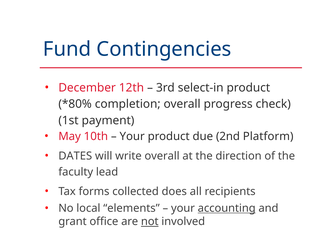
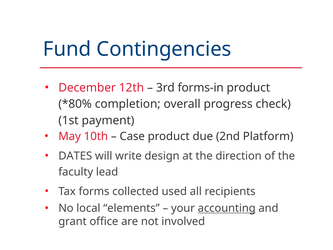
select-in: select-in -> forms-in (201, 88)
Your: Your -> Case (132, 136)
write overall: overall -> design (162, 156)
does: does -> used (174, 191)
not underline: present -> none (150, 221)
